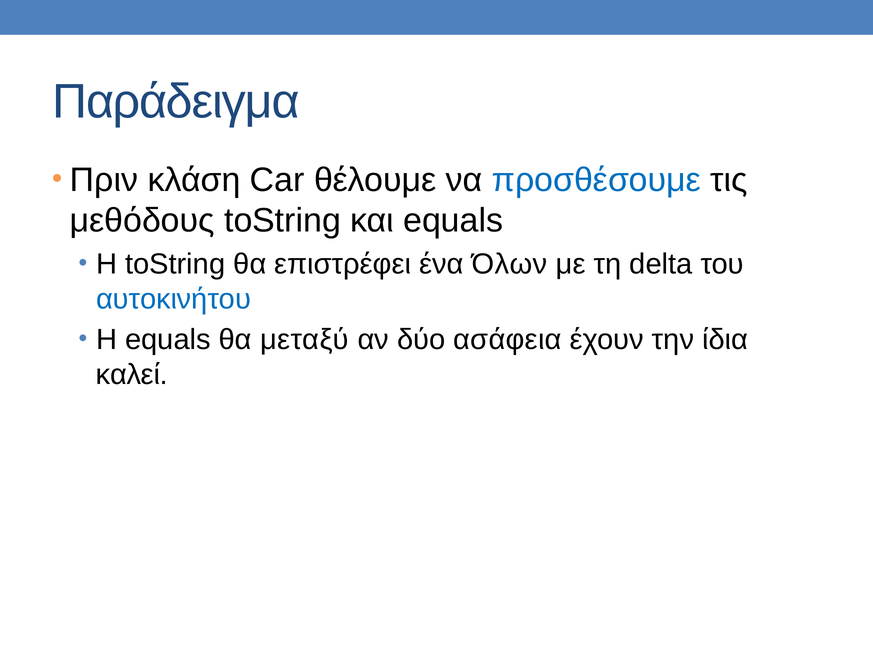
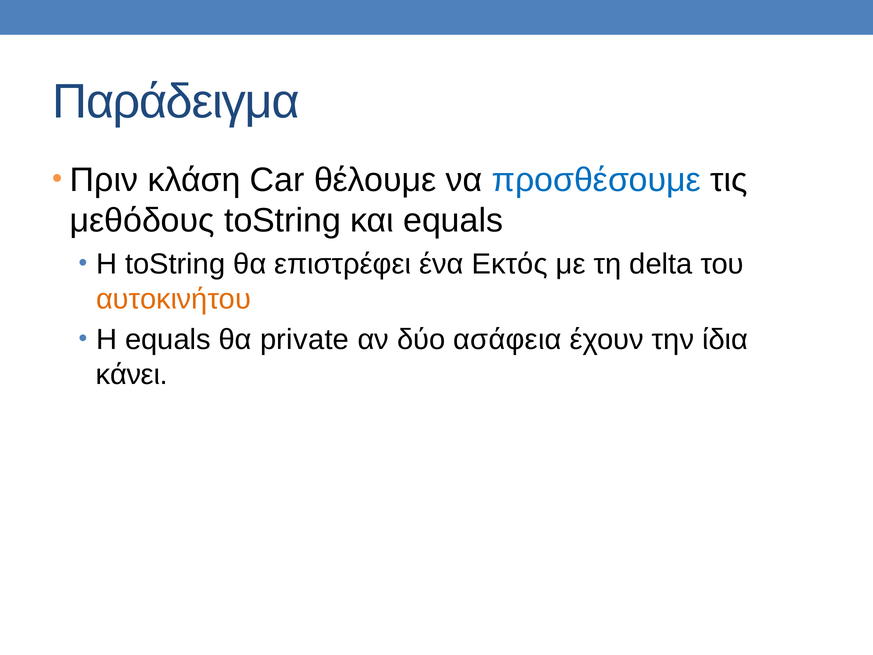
Όλων: Όλων -> Εκτός (510, 264)
αυτοκινήτου colour: blue -> orange (173, 299)
μεταξύ: μεταξύ -> private (305, 340)
καλεί: καλεί -> κάνει (132, 375)
